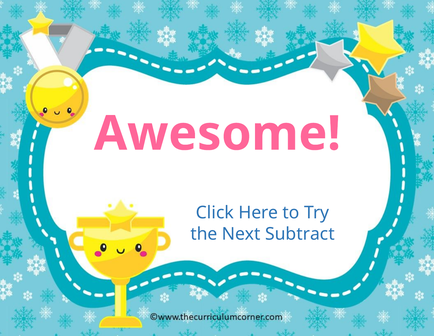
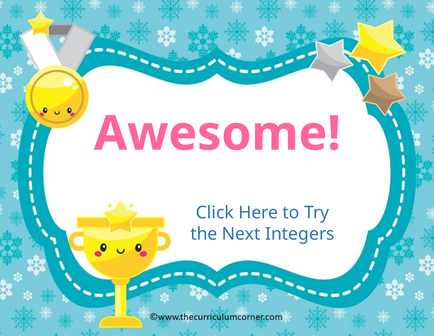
Subtract: Subtract -> Integers (300, 233)
